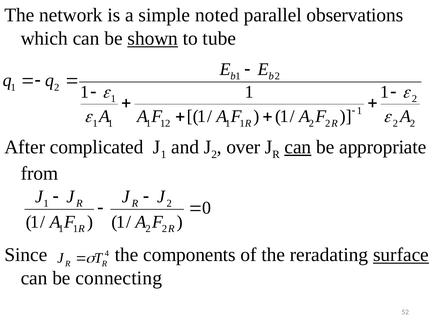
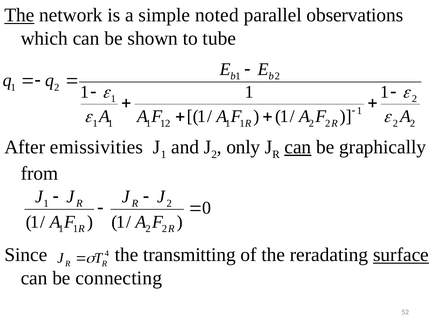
The underline: none -> present (19, 15)
shown underline: present -> none (153, 38)
complicated: complicated -> emissivities (97, 147)
over: over -> only (243, 147)
appropriate: appropriate -> graphically (383, 147)
components: components -> transmitting (190, 254)
